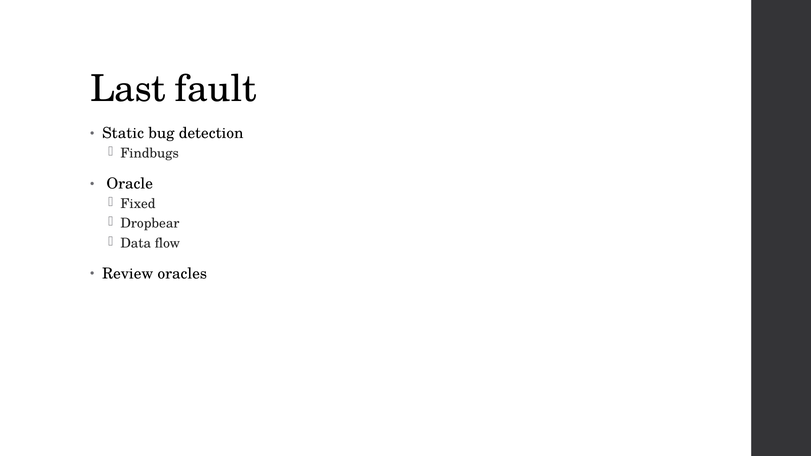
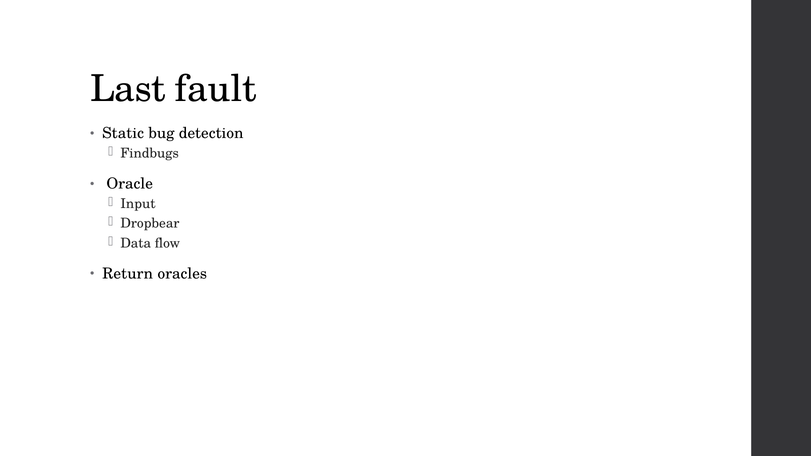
Fixed: Fixed -> Input (138, 204)
Review: Review -> Return (128, 274)
